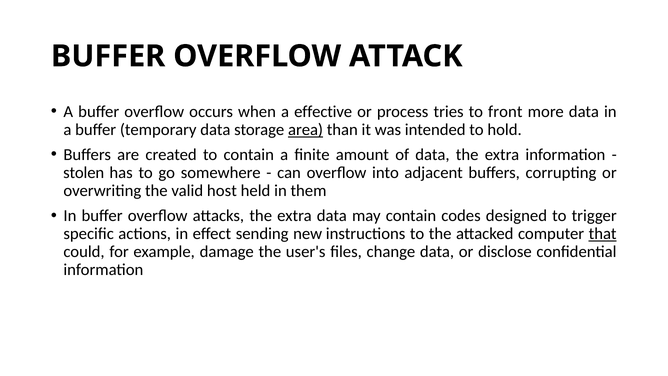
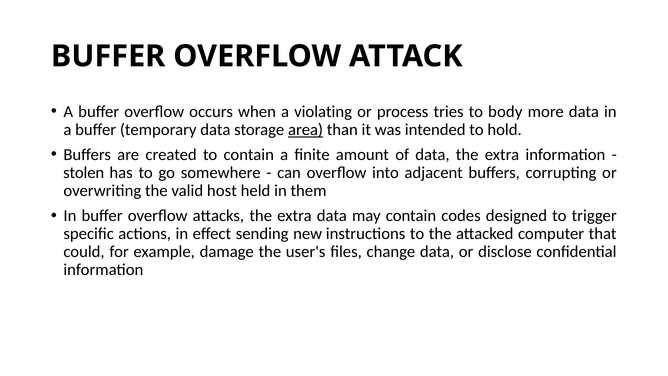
effective: effective -> violating (323, 111)
front: front -> body (505, 111)
that underline: present -> none (603, 234)
